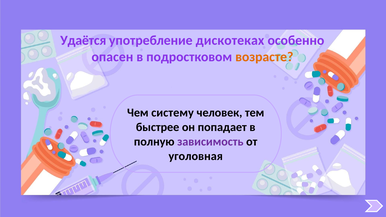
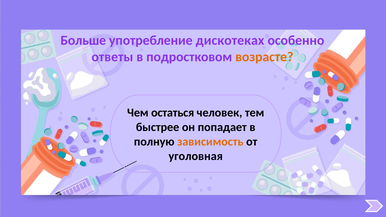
Удаётся: Удаётся -> Больше (83, 40)
опасен: опасен -> ответы (112, 57)
систему: систему -> остаться (173, 113)
зависимость colour: purple -> orange (210, 142)
